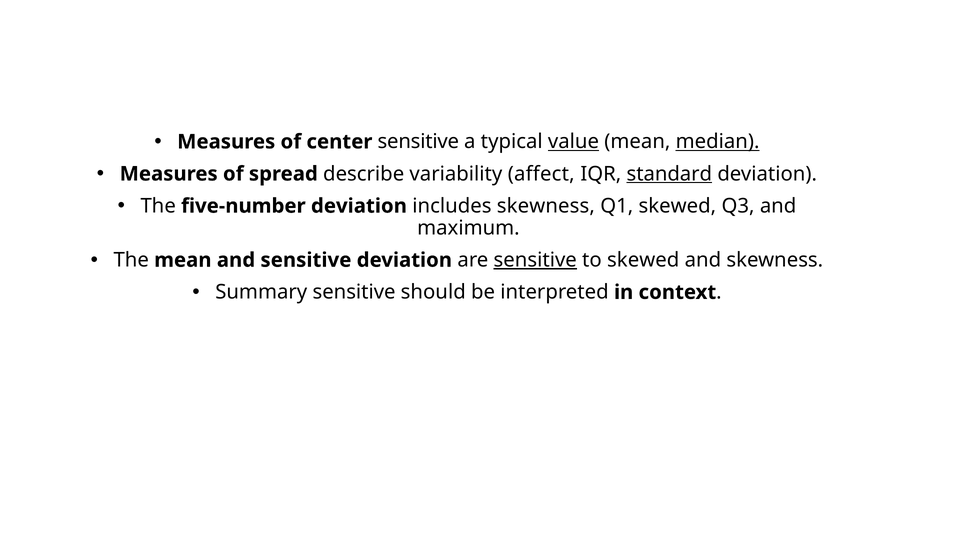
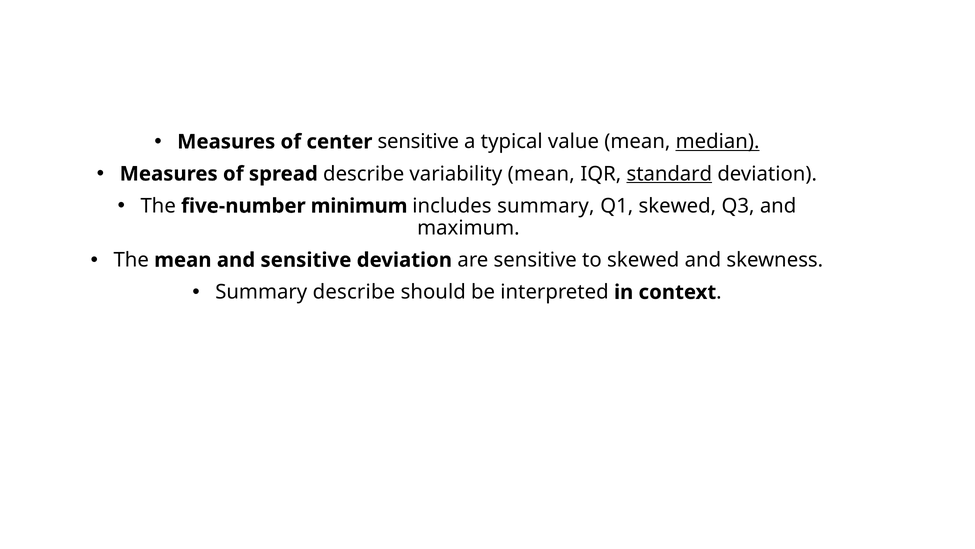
value underline: present -> none (573, 142)
variability affect: affect -> mean (541, 174)
five-number deviation: deviation -> minimum (359, 206)
includes skewness: skewness -> summary (546, 206)
sensitive underline: present -> none (535, 260)
Summary sensitive: sensitive -> describe (354, 292)
